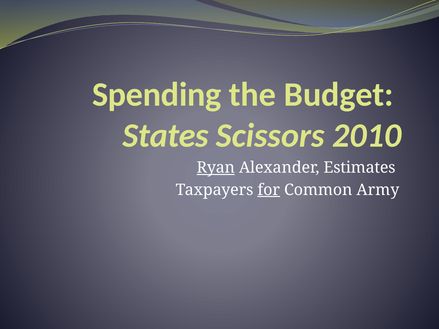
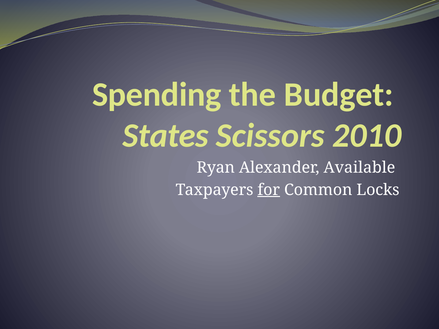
Ryan underline: present -> none (216, 168)
Estimates: Estimates -> Available (359, 168)
Army: Army -> Locks (378, 190)
